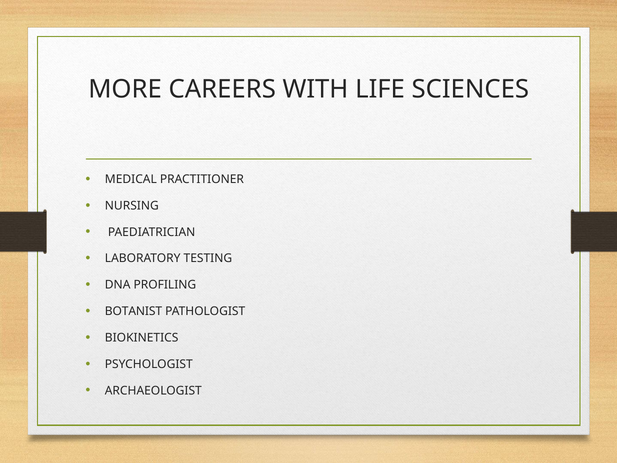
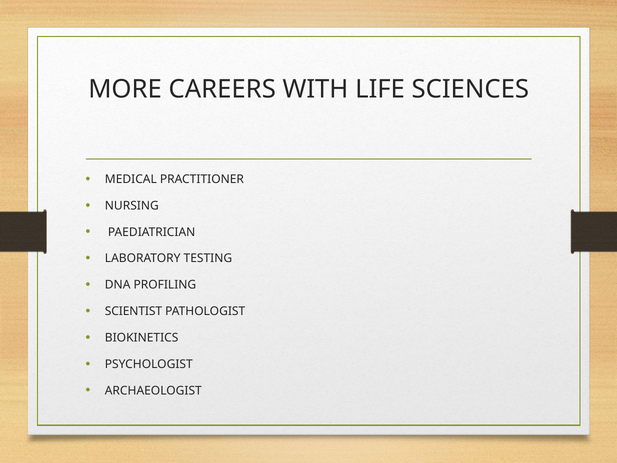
BOTANIST: BOTANIST -> SCIENTIST (133, 311)
